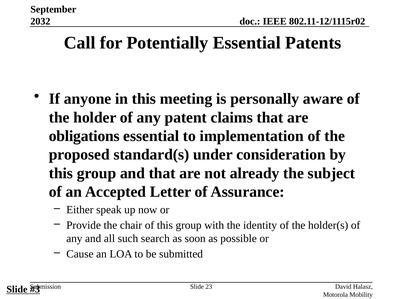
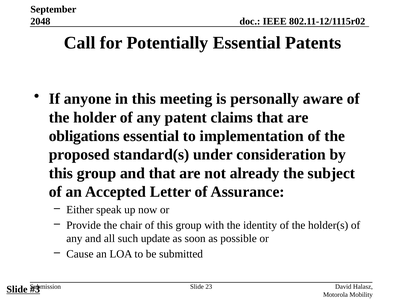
2032: 2032 -> 2048 (40, 21)
search: search -> update (155, 239)
